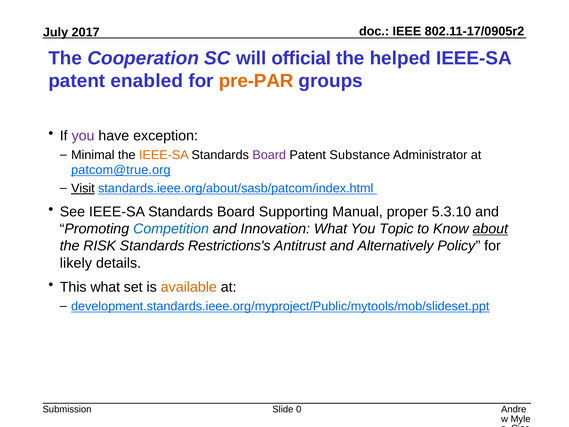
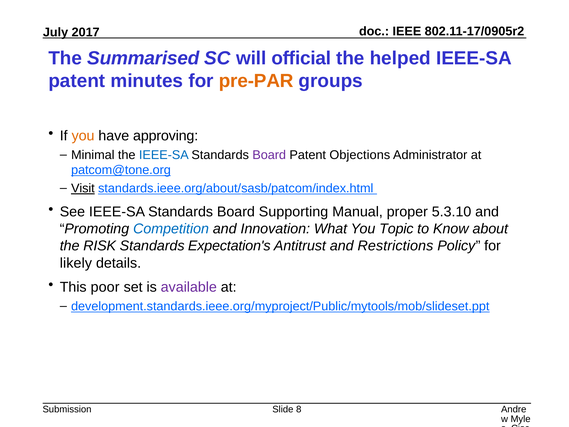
Cooperation: Cooperation -> Summarised (143, 58)
enabled: enabled -> minutes (147, 81)
you colour: purple -> orange (83, 136)
exception: exception -> approving (166, 136)
IEEE-SA colour: orange -> blue (164, 155)
Substance: Substance -> Objections (360, 155)
patcom@true.org: patcom@true.org -> patcom@tone.org (121, 170)
about underline: present -> none (490, 229)
Restrictions's: Restrictions's -> Expectation's (229, 246)
Alternatively: Alternatively -> Restrictions (395, 246)
This what: what -> poor (105, 287)
available colour: orange -> purple (189, 287)
0: 0 -> 8 (299, 409)
